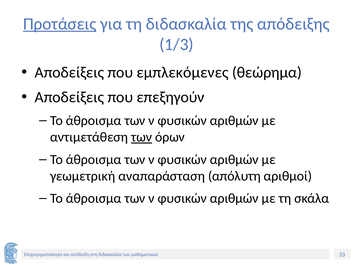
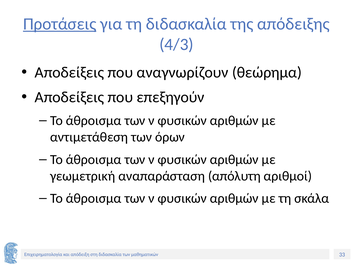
1/3: 1/3 -> 4/3 (176, 44)
εμπλεκόμενες: εμπλεκόμενες -> αναγνωρίζουν (183, 72)
των underline: present -> none (142, 137)
